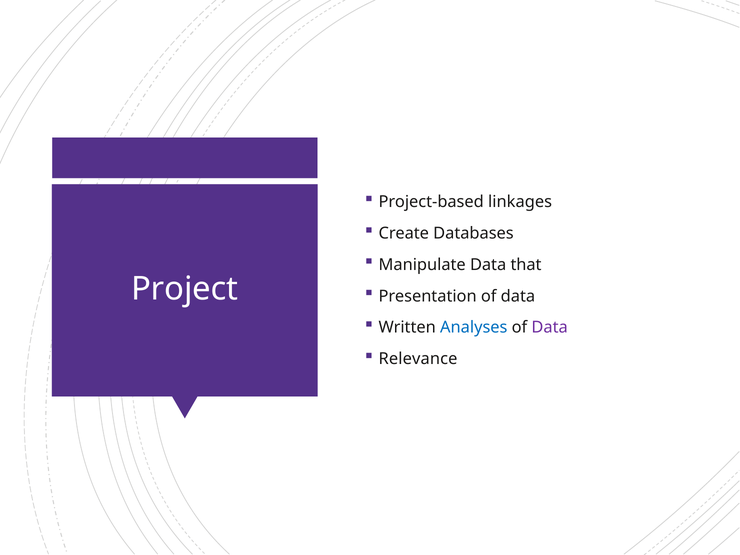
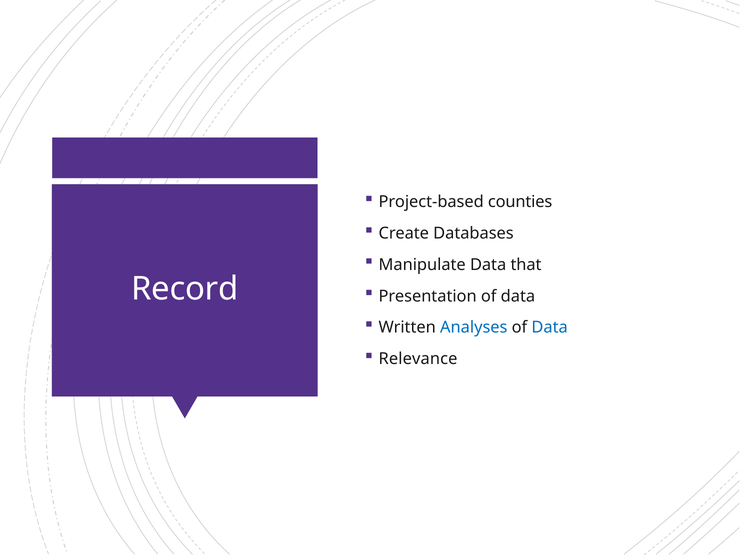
linkages: linkages -> counties (520, 202)
Project: Project -> Record (185, 289)
Data colour: purple -> blue (550, 328)
